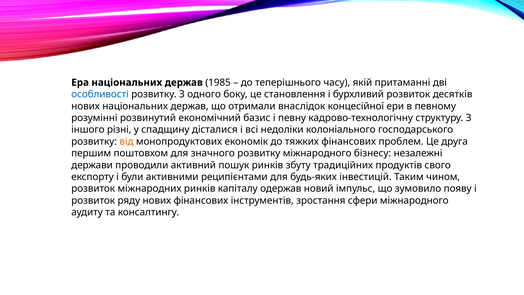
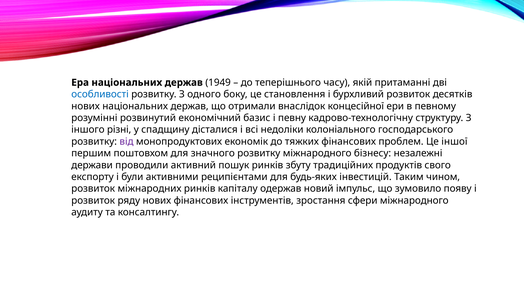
1985: 1985 -> 1949 (218, 82)
від colour: orange -> purple (126, 141)
друга: друга -> іншої (454, 141)
